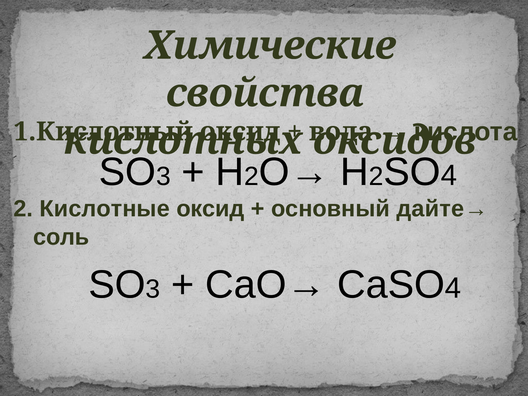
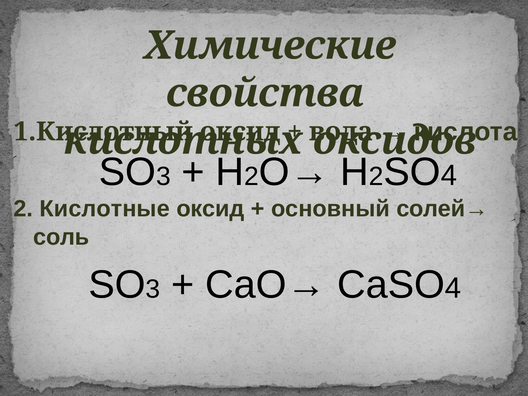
дайте→: дайте→ -> солей→ (442, 209)
